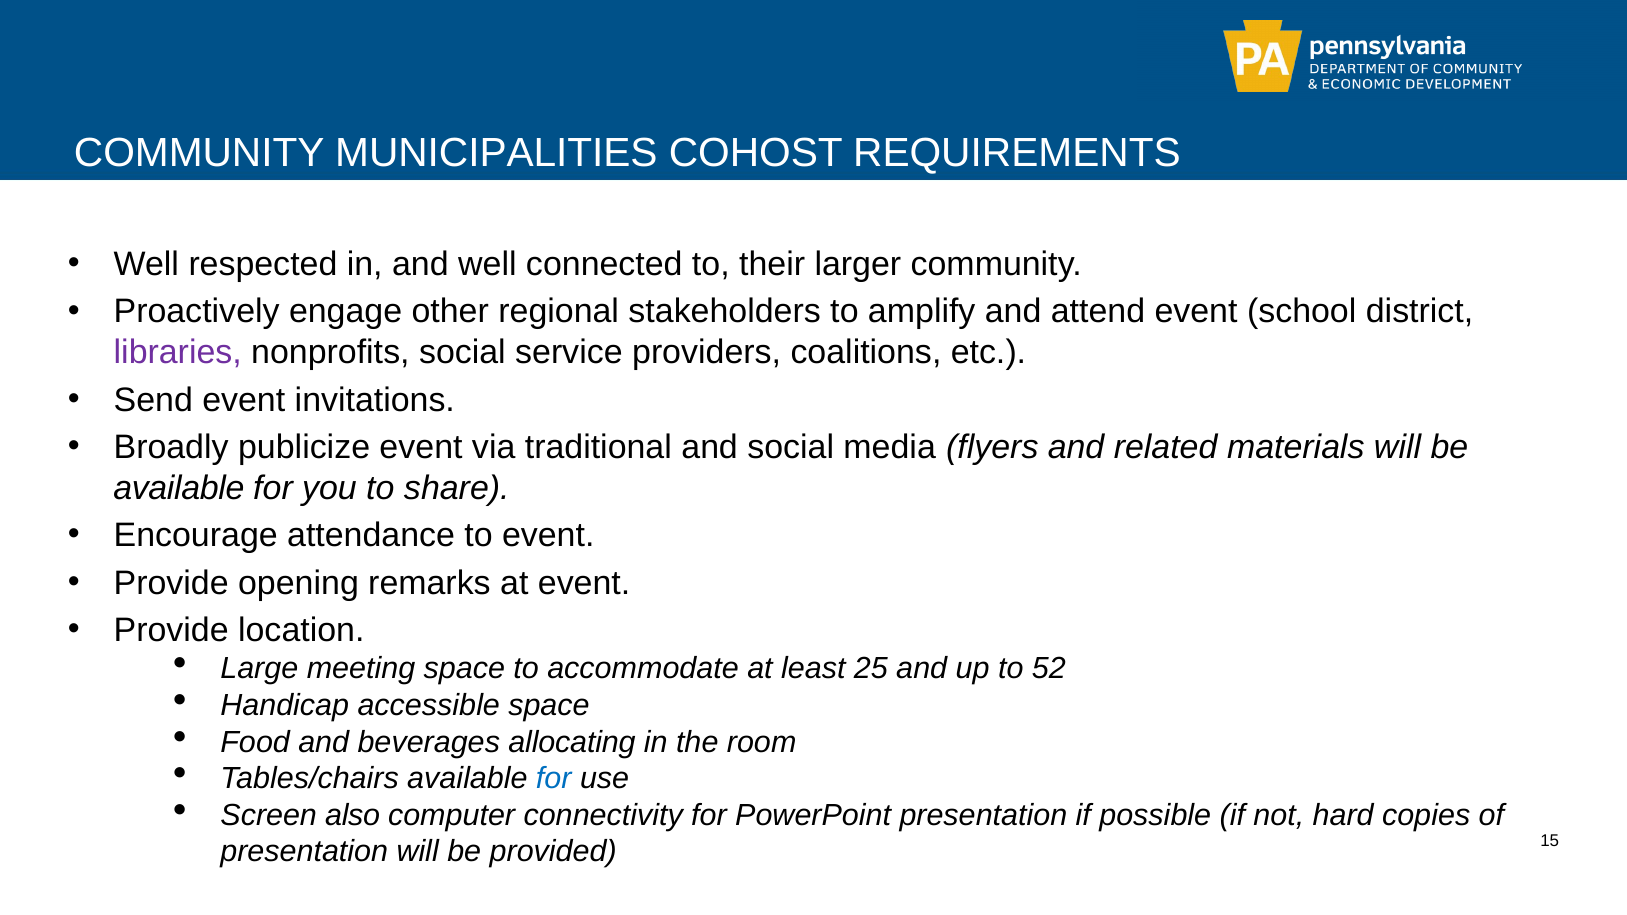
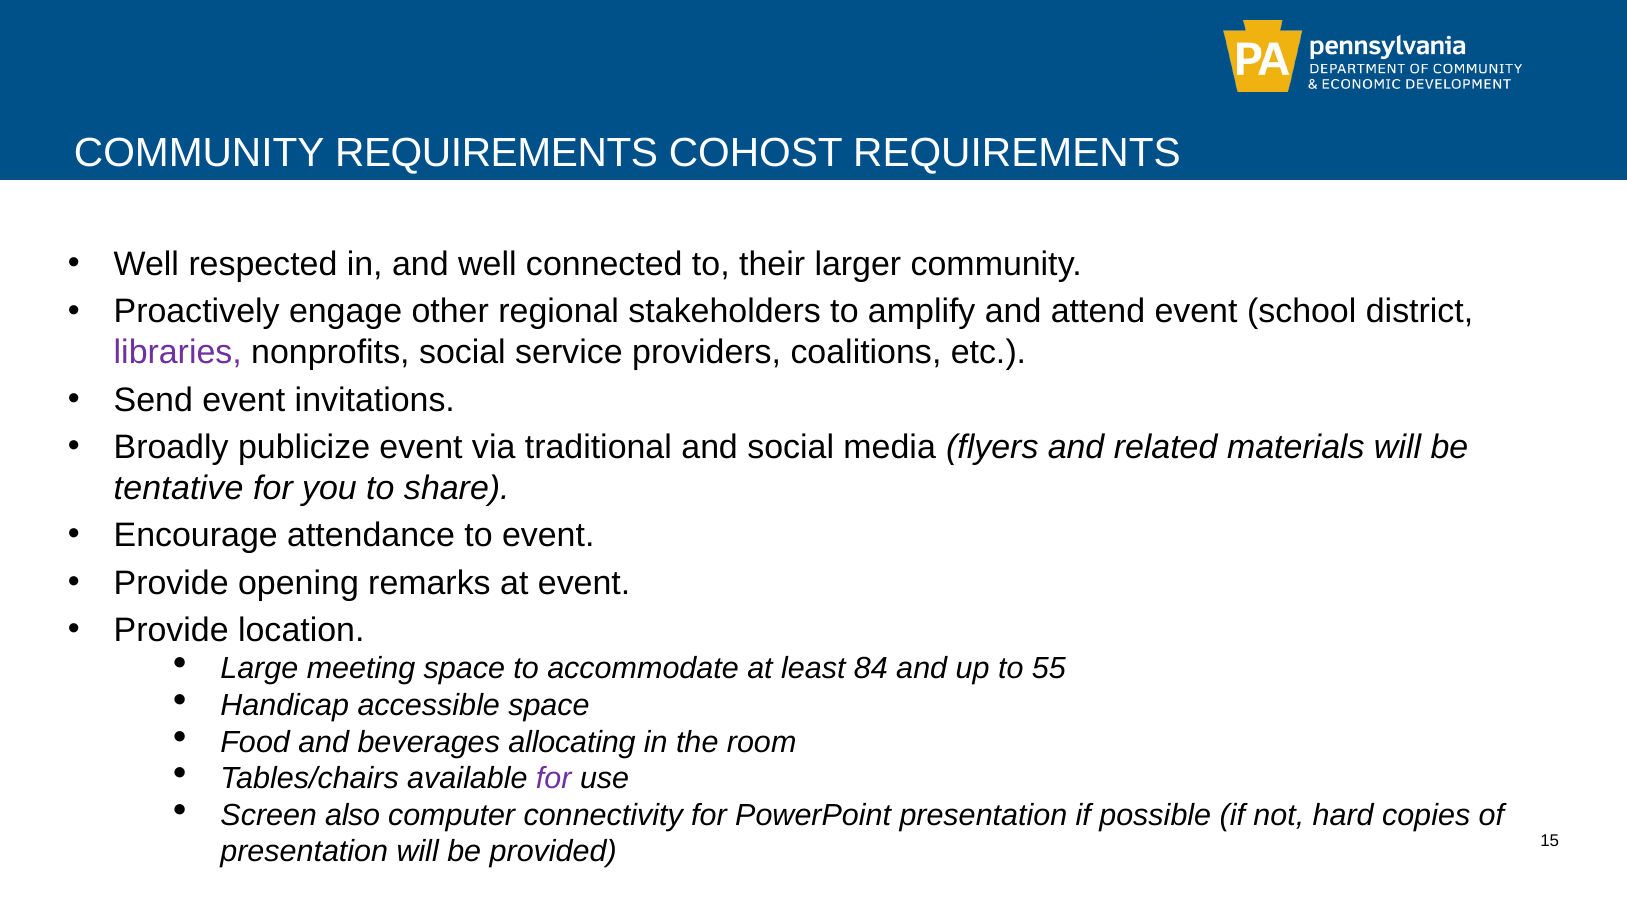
COMMUNITY MUNICIPALITIES: MUNICIPALITIES -> REQUIREMENTS (497, 153)
available: available -> tentative (179, 488)
25: 25 -> 84 (871, 669)
52: 52 -> 55 (1049, 669)
for colour: blue -> purple (554, 779)
